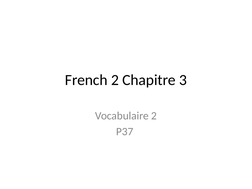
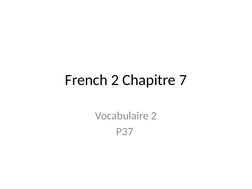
3: 3 -> 7 (183, 80)
